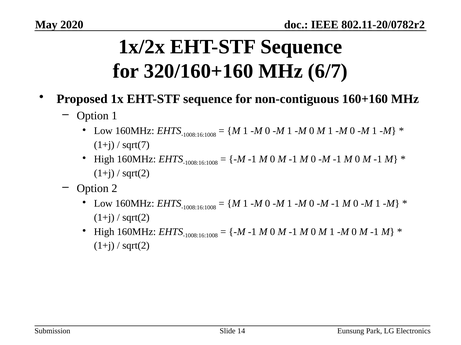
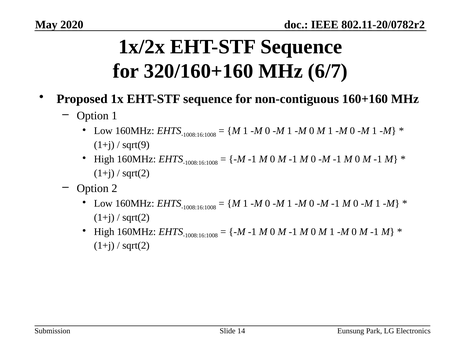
sqrt(7: sqrt(7 -> sqrt(9 (136, 145)
